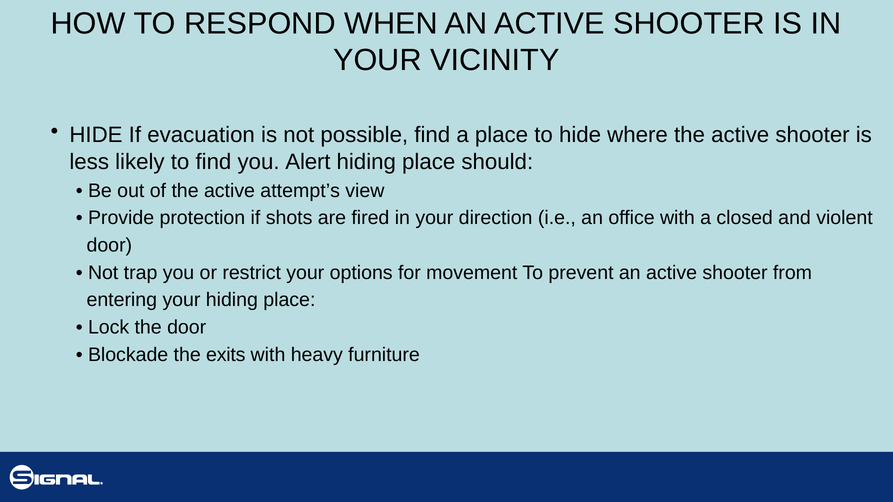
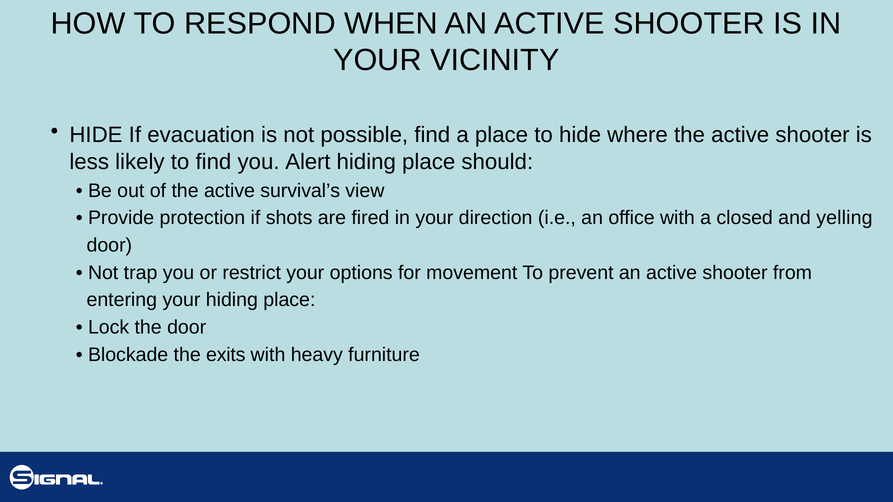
attempt’s: attempt’s -> survival’s (300, 191)
violent: violent -> yelling (844, 218)
